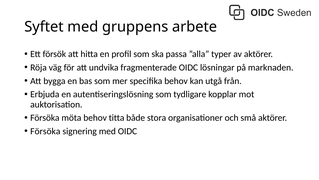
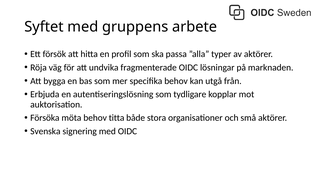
Försöka: Försöka -> Svenska (45, 131)
